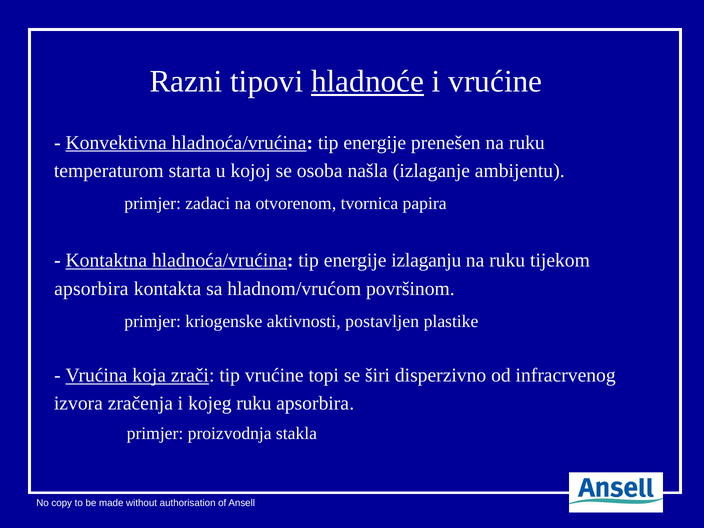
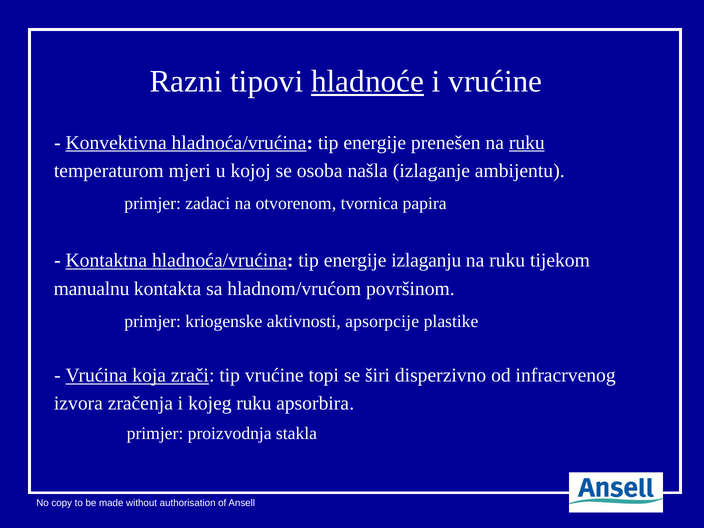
ruku underline: none -> present (527, 143)
starta: starta -> mjeri (190, 171)
apsorbira: apsorbira -> manualnu (92, 289)
postavljen: postavljen -> apsorpcije (382, 321)
